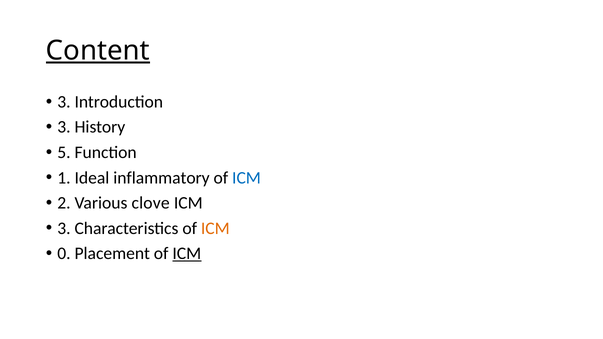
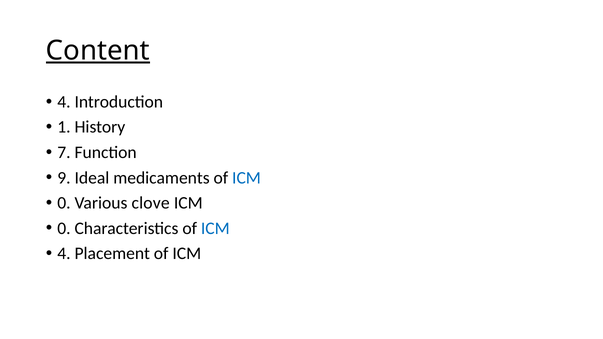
3: 3 -> 4 (64, 102)
3: 3 -> 1 (64, 127)
5: 5 -> 7 (64, 153)
1: 1 -> 9 (64, 178)
inflammatory: inflammatory -> medicaments (161, 178)
2: 2 -> 0 (64, 203)
3: 3 -> 0 (64, 228)
ICM colour: orange -> blue (215, 228)
0: 0 -> 4 (64, 254)
ICM underline: present -> none (187, 254)
